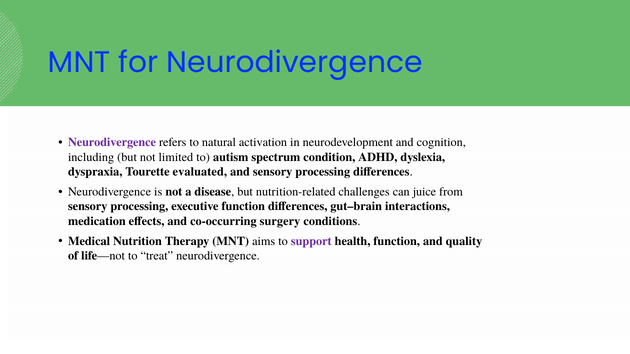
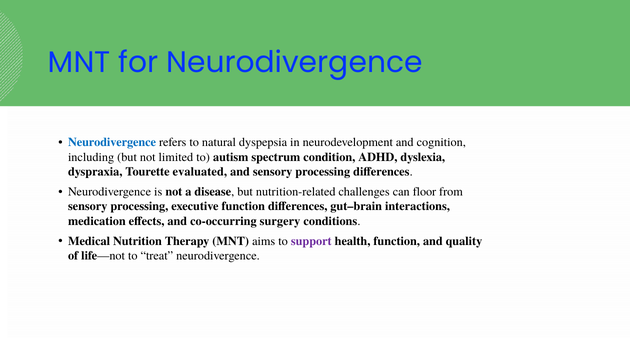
Neurodivergence colour: purple -> blue (112, 143)
activation: activation -> dyspepsia (263, 143)
juice: juice -> floor (424, 192)
